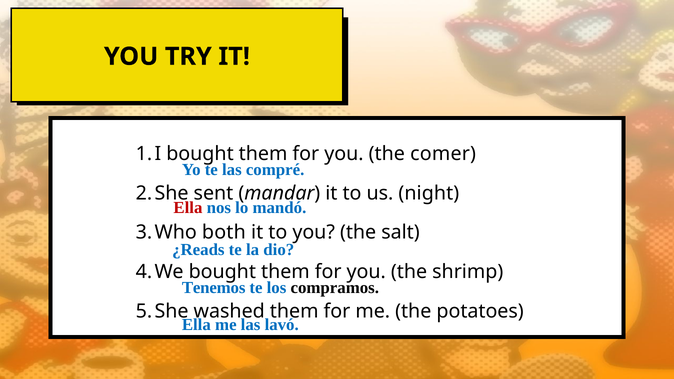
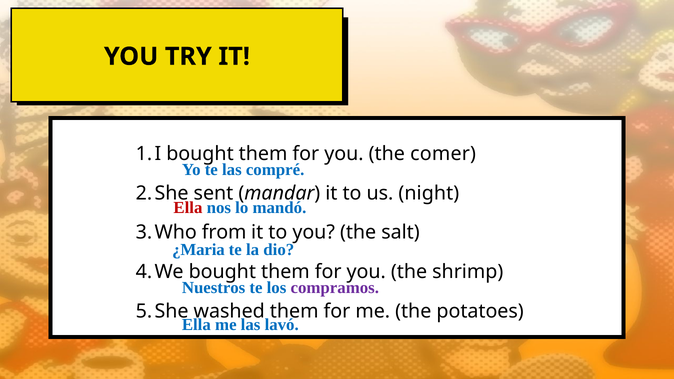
both: both -> from (224, 233)
¿Reads: ¿Reads -> ¿Maria (198, 250)
Tenemos: Tenemos -> Nuestros (214, 288)
compramos colour: black -> purple (335, 288)
